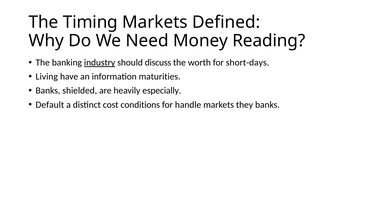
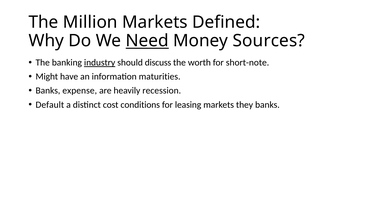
Timing: Timing -> Million (90, 22)
Need underline: none -> present (147, 41)
Reading: Reading -> Sources (269, 41)
short-days: short-days -> short-note (248, 63)
Living: Living -> Might (47, 77)
shielded: shielded -> expense (80, 91)
especially: especially -> recession (162, 91)
handle: handle -> leasing (188, 105)
